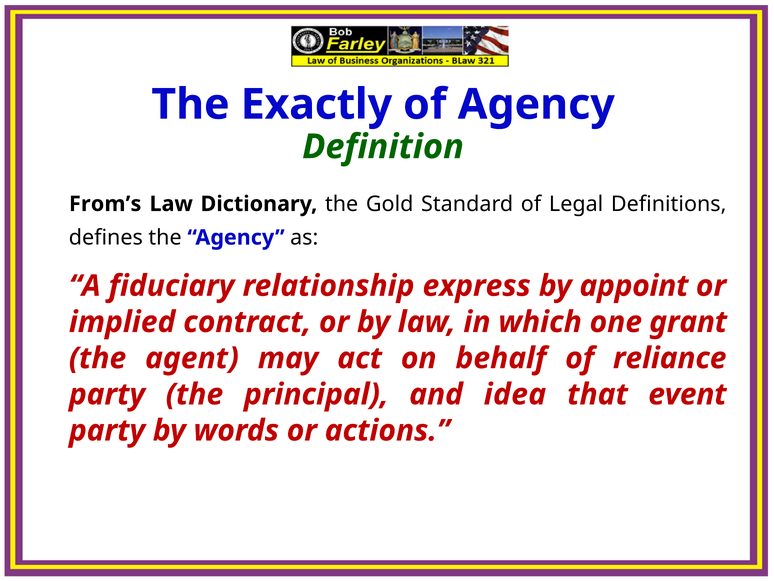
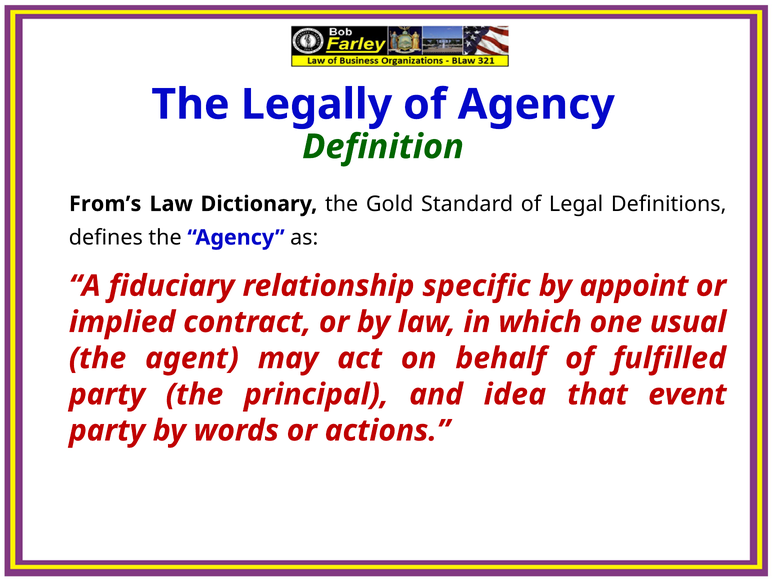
Exactly: Exactly -> Legally (316, 104)
express: express -> specific (477, 286)
grant: grant -> usual (688, 322)
reliance: reliance -> fulfilled (670, 358)
